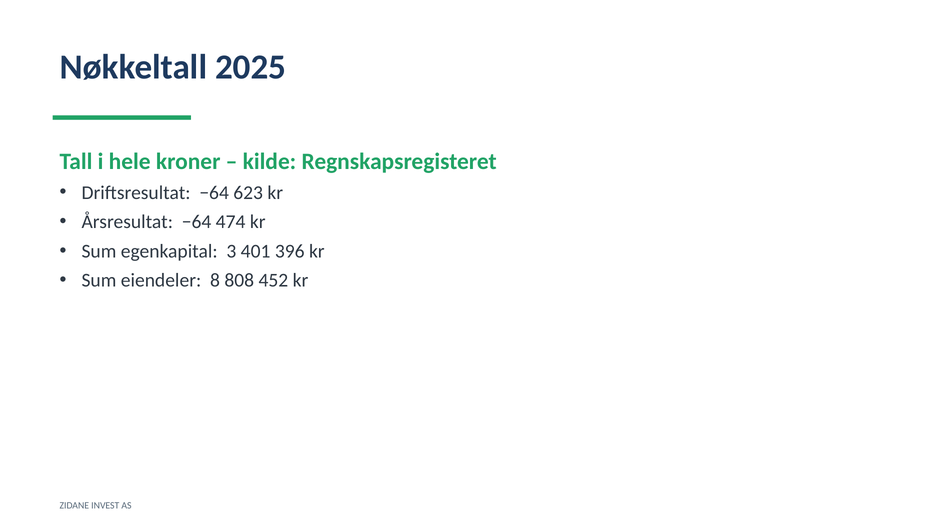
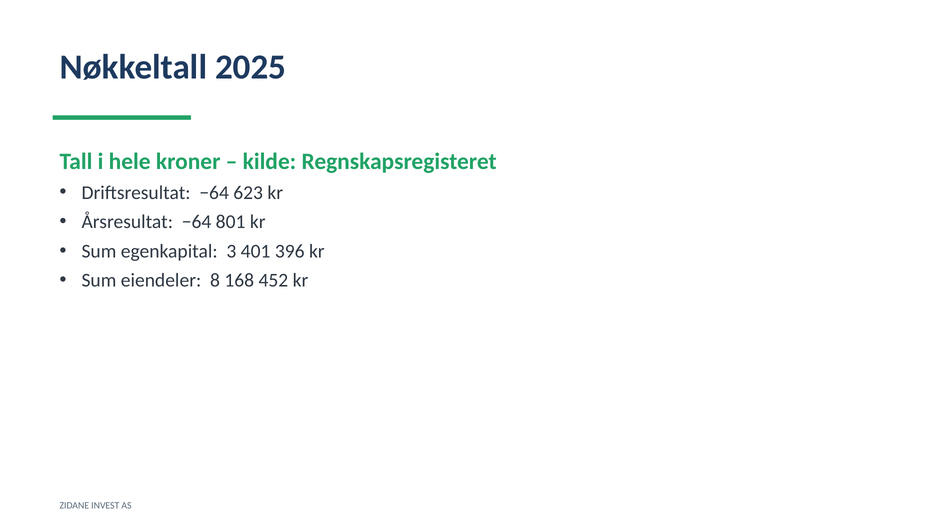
474: 474 -> 801 (231, 222)
808: 808 -> 168 (239, 281)
